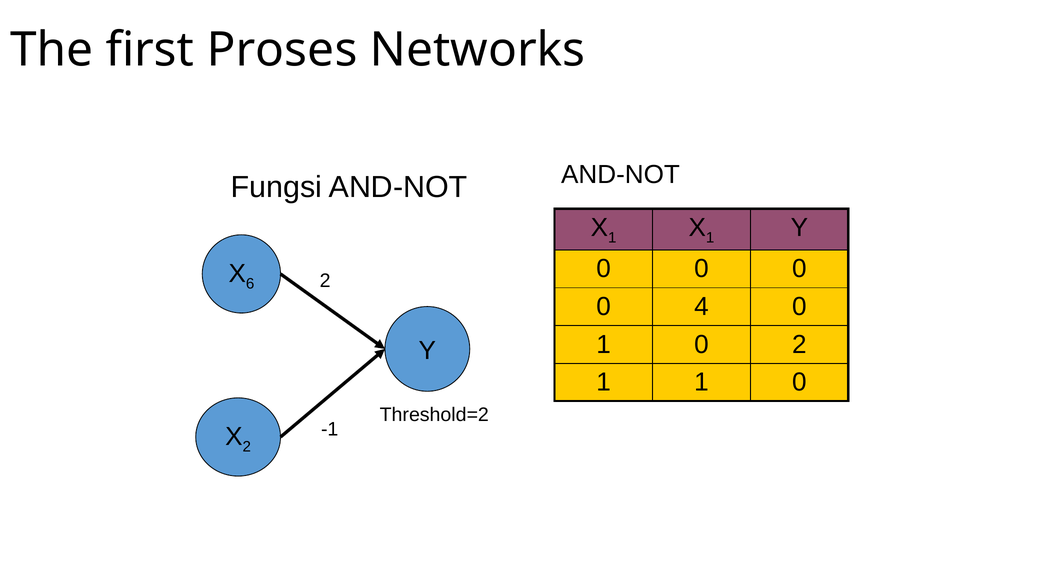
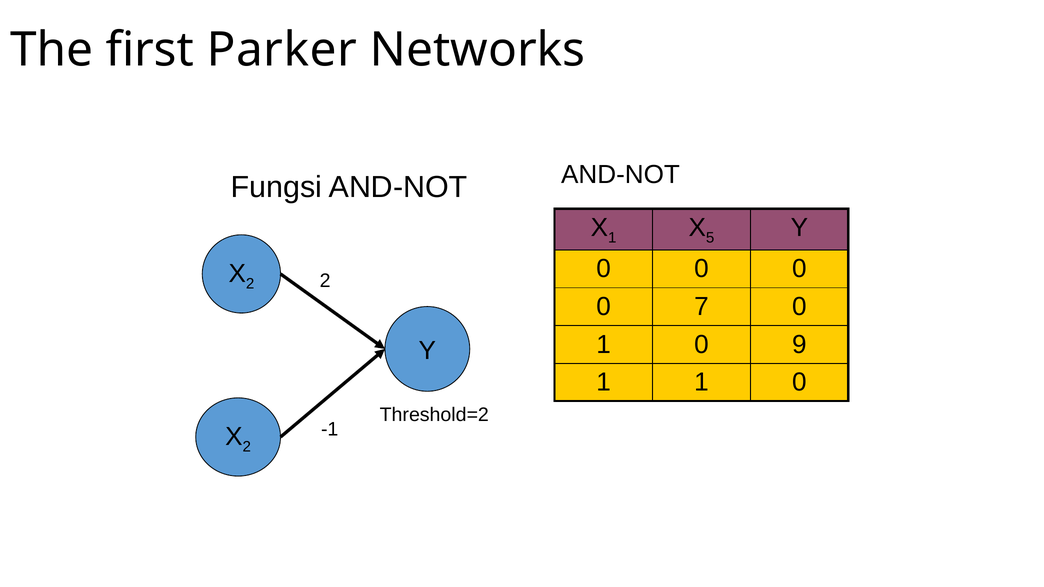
Proses: Proses -> Parker (282, 50)
1: 1 -> 5 (710, 238)
6: 6 -> 2 (250, 284)
4: 4 -> 7 (701, 307)
0 2: 2 -> 9 (799, 345)
